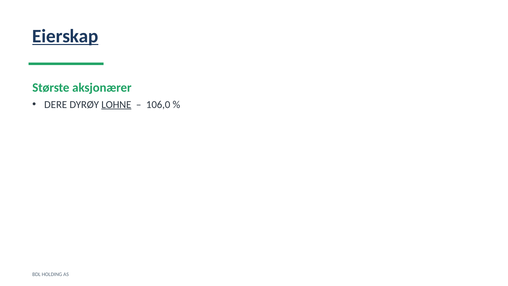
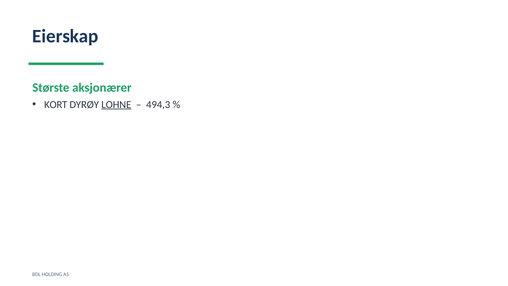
Eierskap underline: present -> none (65, 36)
DERE: DERE -> KORT (56, 104)
106,0: 106,0 -> 494,3 (158, 104)
